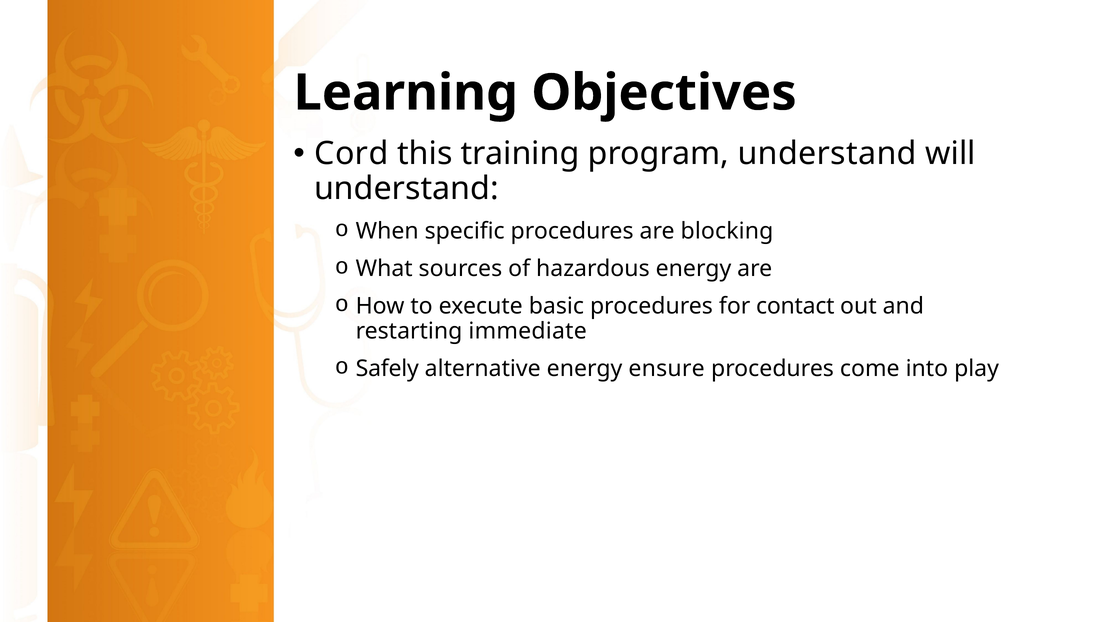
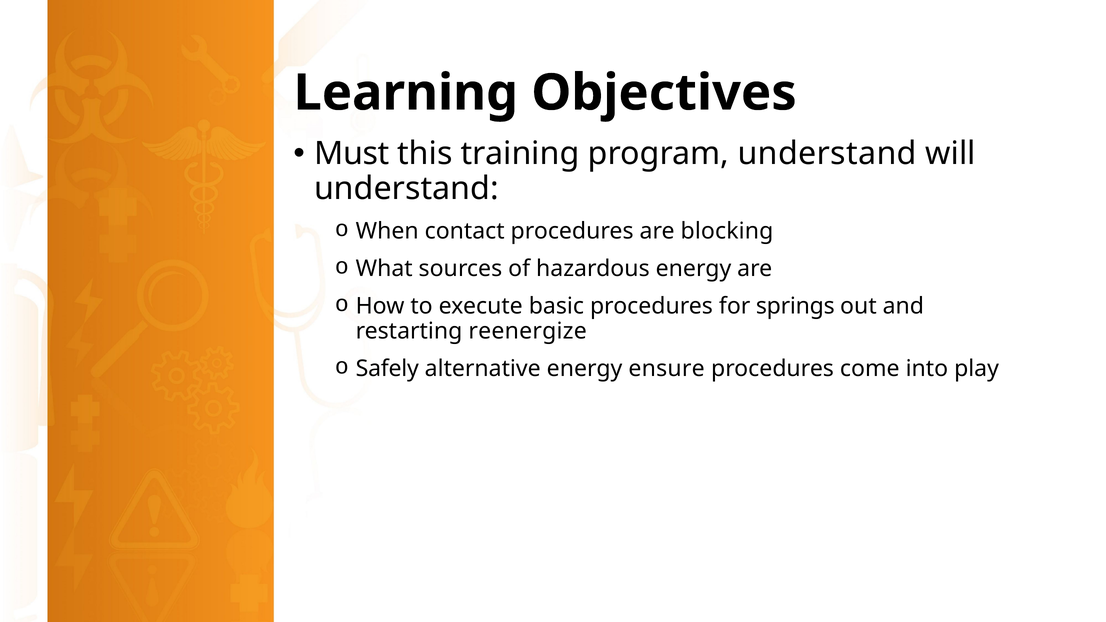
Cord: Cord -> Must (352, 154)
specific: specific -> contact (465, 231)
contact: contact -> springs (795, 306)
immediate: immediate -> reenergize (528, 331)
